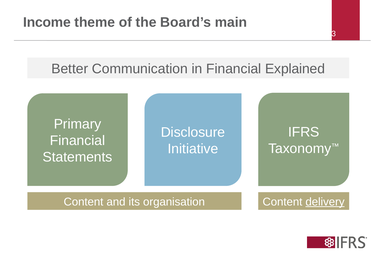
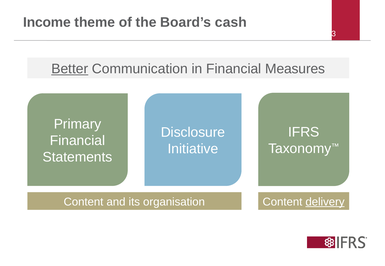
main: main -> cash (231, 22)
Better underline: none -> present (70, 69)
Explained: Explained -> Measures (295, 69)
